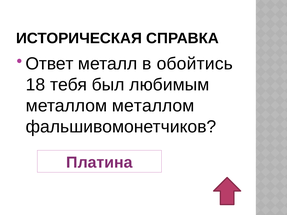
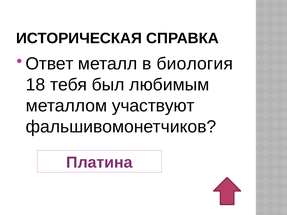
обойтись: обойтись -> биология (195, 64)
металлом металлом: металлом -> участвуют (153, 106)
